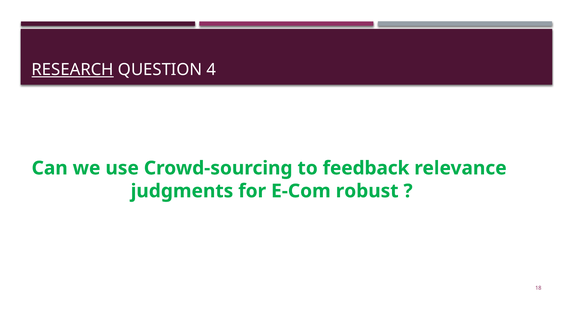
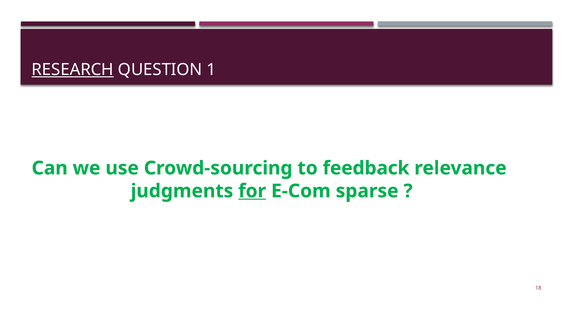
4: 4 -> 1 (211, 70)
for underline: none -> present (252, 191)
robust: robust -> sparse (367, 191)
